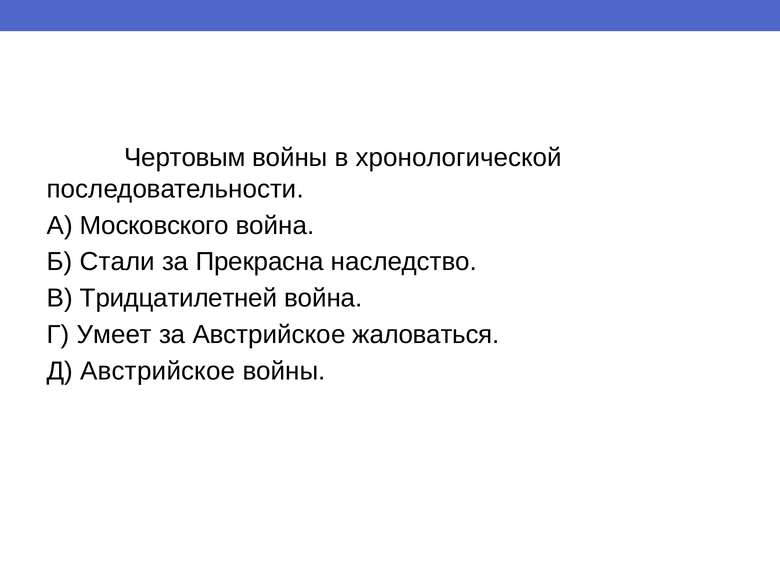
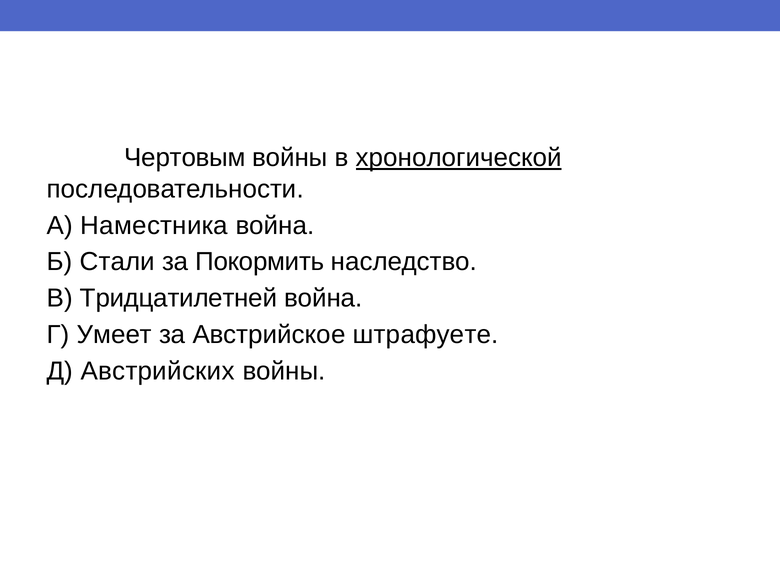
хронологической underline: none -> present (459, 158)
Московского: Московского -> Наместника (154, 225)
Прекрасна: Прекрасна -> Покормить (260, 262)
жаловаться: жаловаться -> штрафуете (426, 335)
Д Австрийское: Австрийское -> Австрийских (158, 371)
